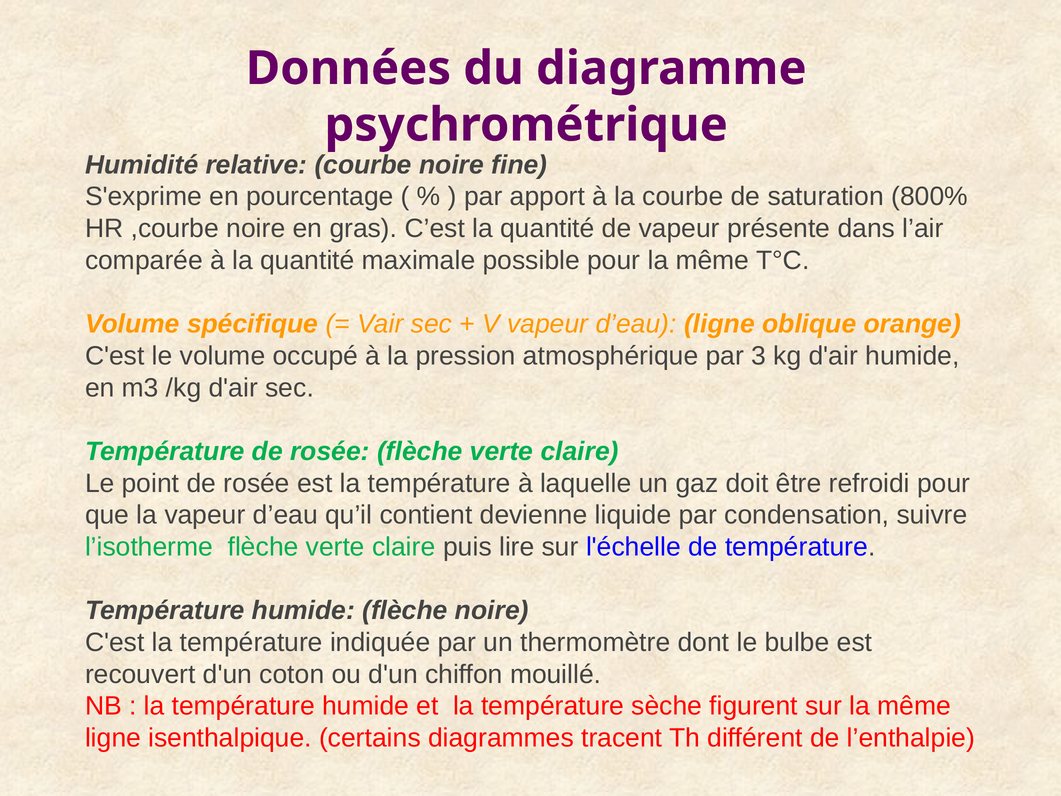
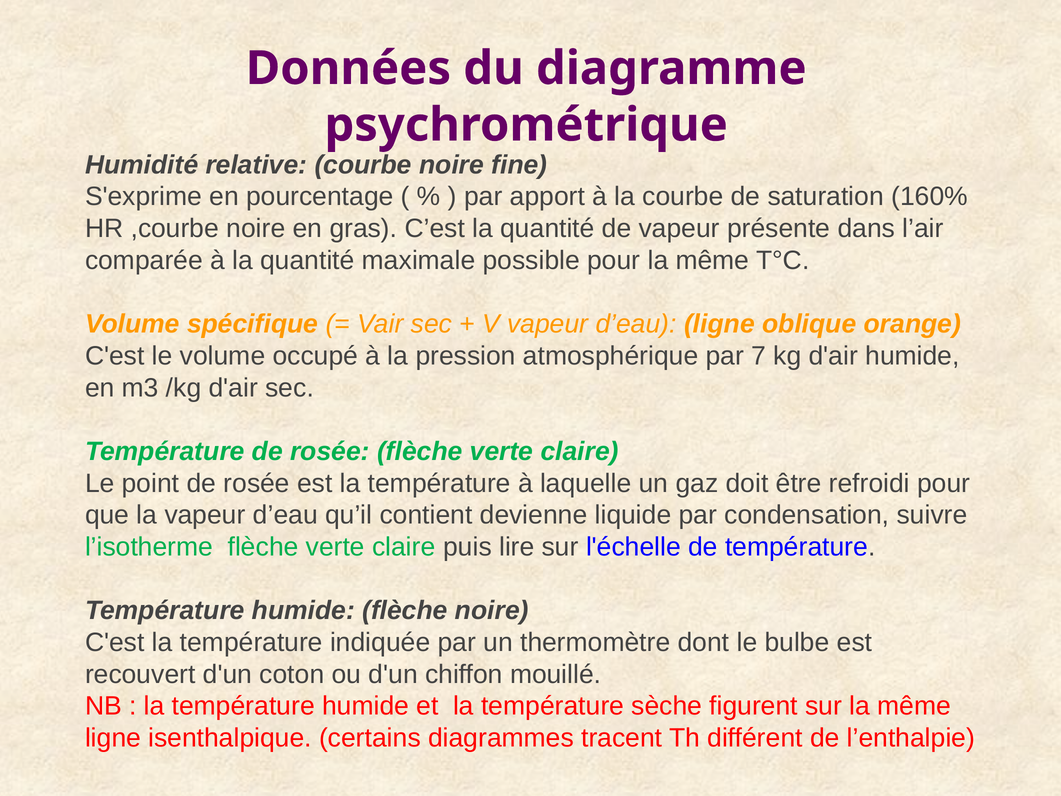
800%: 800% -> 160% (930, 197)
3: 3 -> 7 (759, 356)
